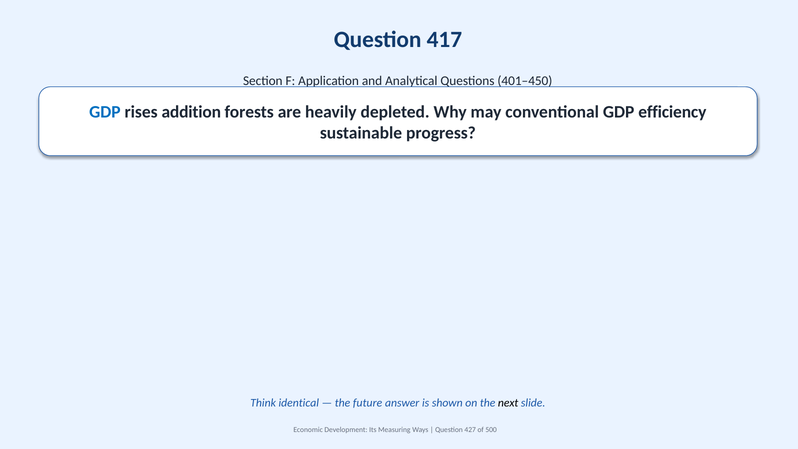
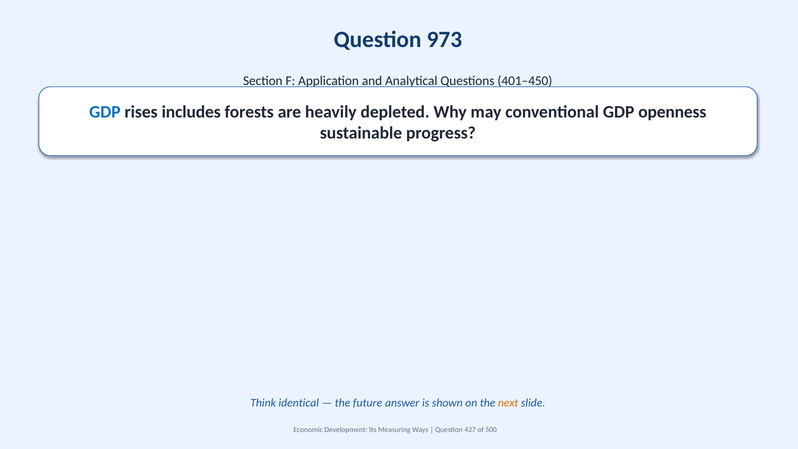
417: 417 -> 973 (444, 39)
addition: addition -> includes (191, 112)
efficiency: efficiency -> openness (672, 112)
next colour: black -> orange (508, 403)
